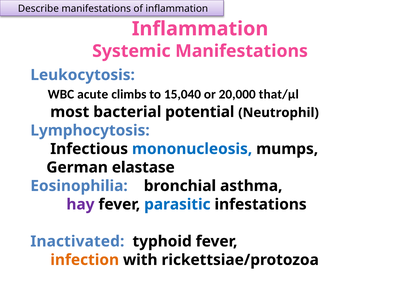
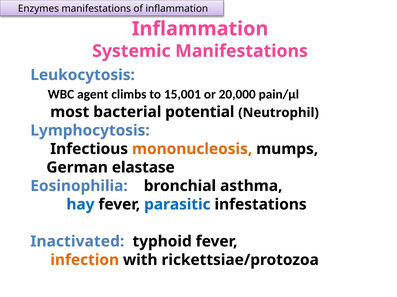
Describe: Describe -> Enzymes (38, 9)
acute: acute -> agent (93, 94)
15,040: 15,040 -> 15,001 (182, 94)
that/μl: that/μl -> pain/μl (279, 94)
mononucleosis colour: blue -> orange (192, 149)
hay colour: purple -> blue (80, 205)
